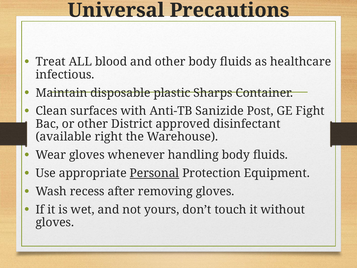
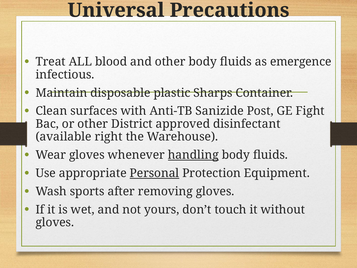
healthcare: healthcare -> emergence (301, 62)
handling underline: none -> present (193, 155)
recess: recess -> sports (87, 191)
